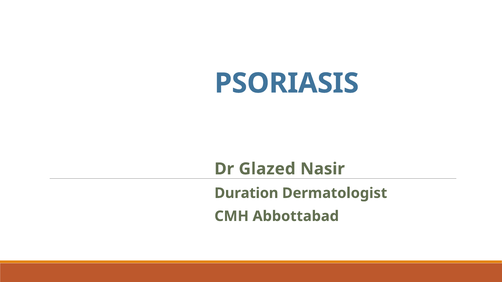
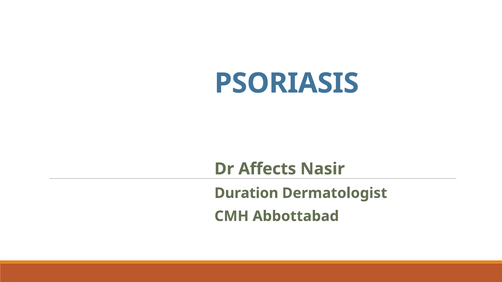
Glazed: Glazed -> Affects (267, 169)
